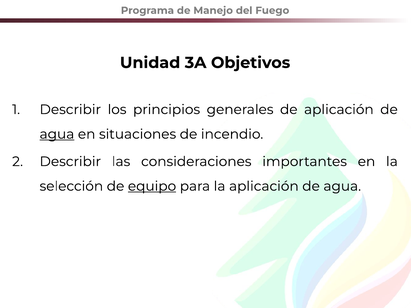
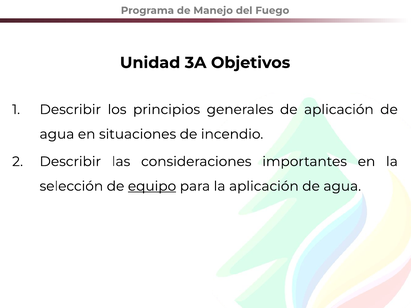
agua underline: present -> none (57, 134)
